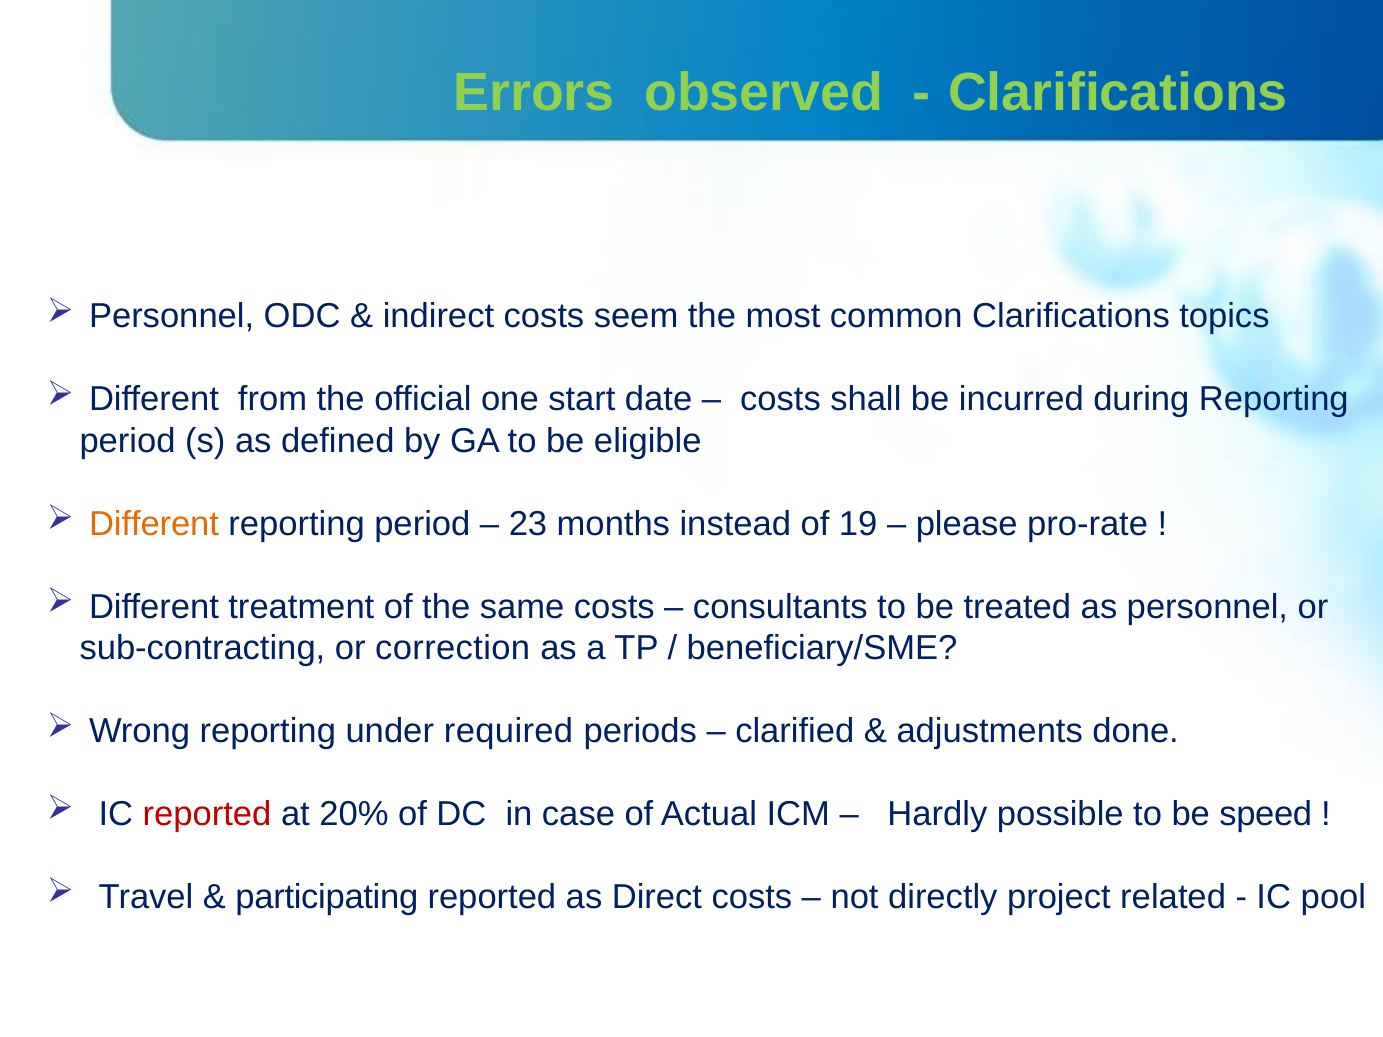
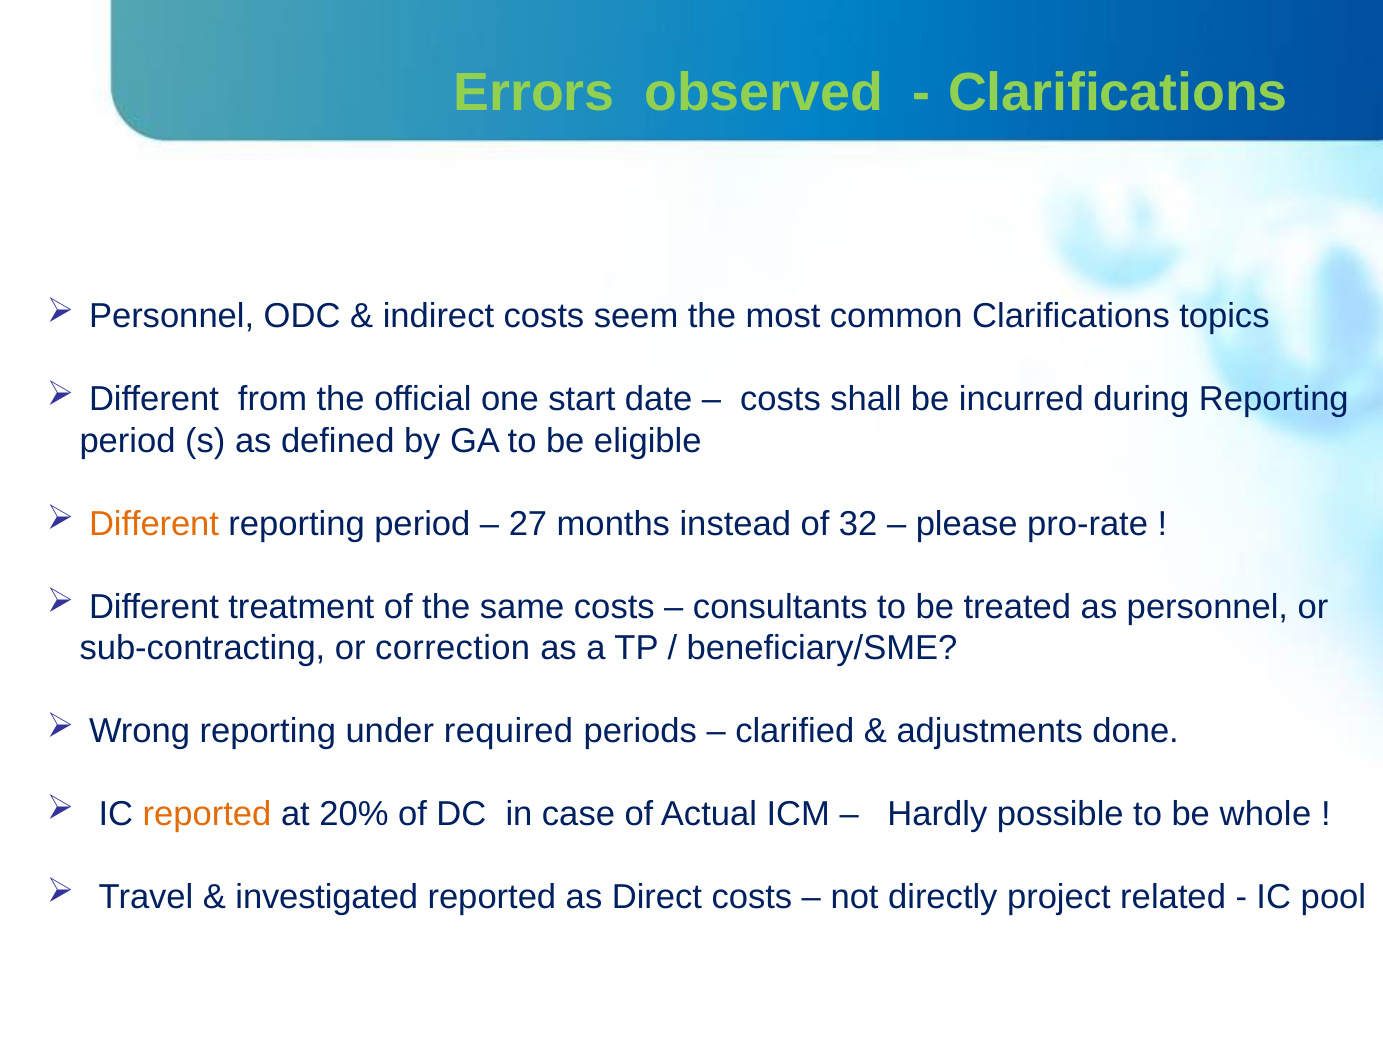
23: 23 -> 27 (528, 524)
19: 19 -> 32 (858, 524)
reported colour: red -> orange (207, 814)
speed: speed -> whole (1265, 814)
participating: participating -> investigated (327, 897)
